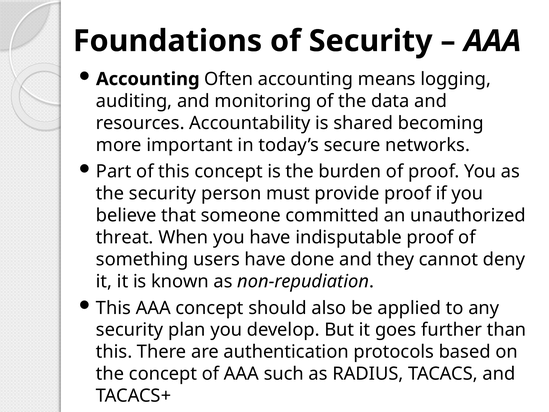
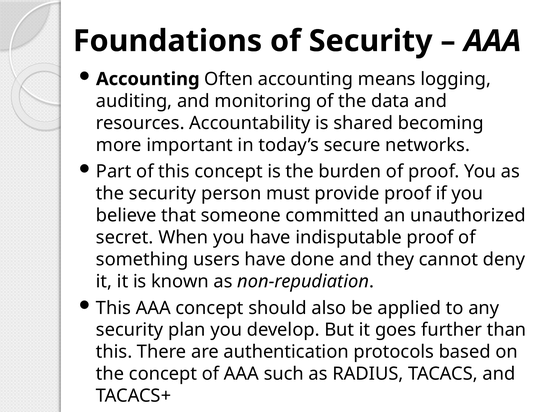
threat: threat -> secret (125, 237)
